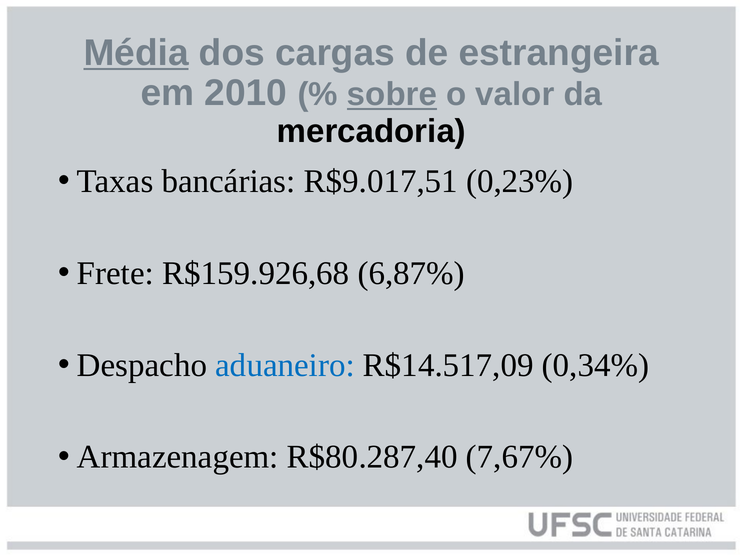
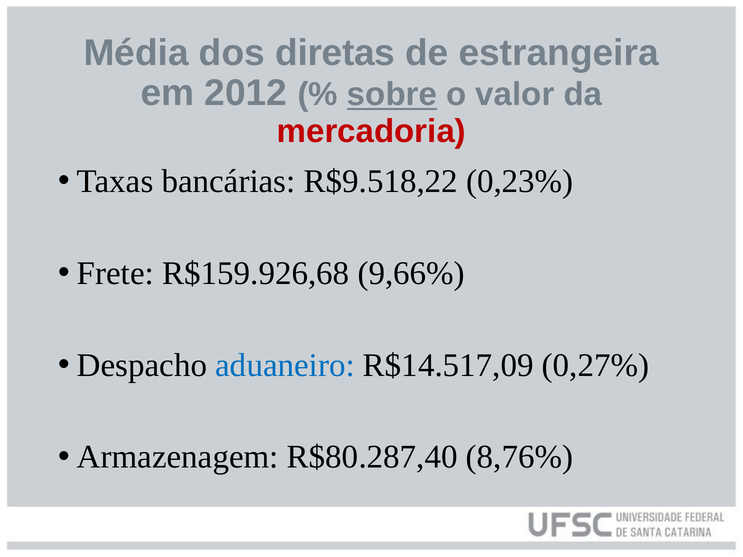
Média underline: present -> none (136, 53)
cargas: cargas -> diretas (335, 53)
2010: 2010 -> 2012 (246, 93)
mercadoria colour: black -> red (371, 131)
R$9.017,51: R$9.017,51 -> R$9.518,22 (381, 181)
6,87%: 6,87% -> 9,66% (411, 273)
0,34%: 0,34% -> 0,27% (596, 365)
7,67%: 7,67% -> 8,76% (519, 457)
